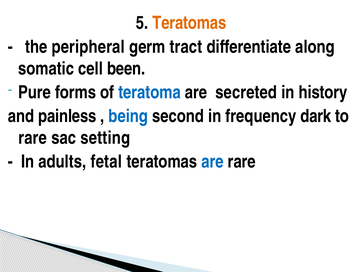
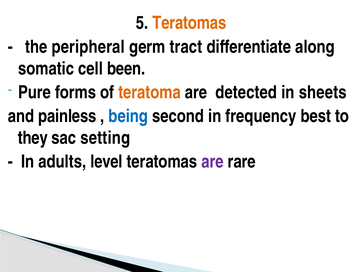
teratoma colour: blue -> orange (150, 92)
secreted: secreted -> detected (246, 92)
history: history -> sheets (323, 92)
dark: dark -> best (316, 116)
rare: rare -> they (33, 138)
fetal: fetal -> level (106, 161)
are colour: blue -> purple (212, 161)
